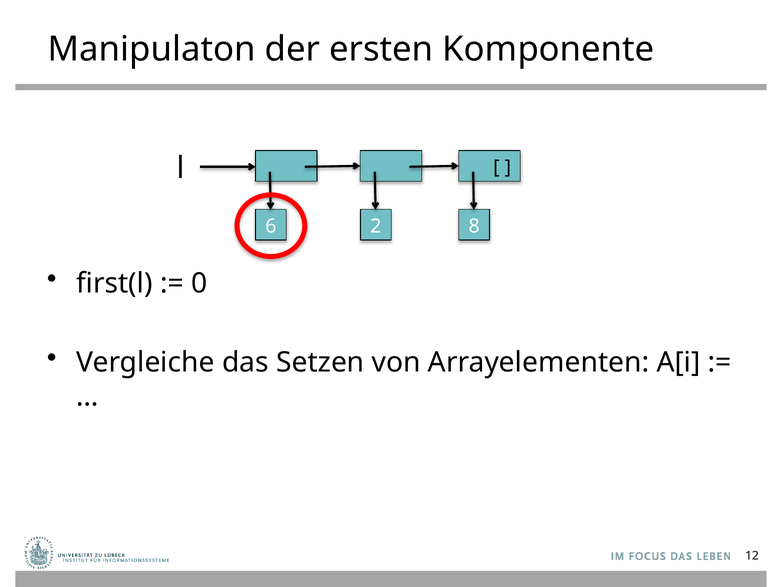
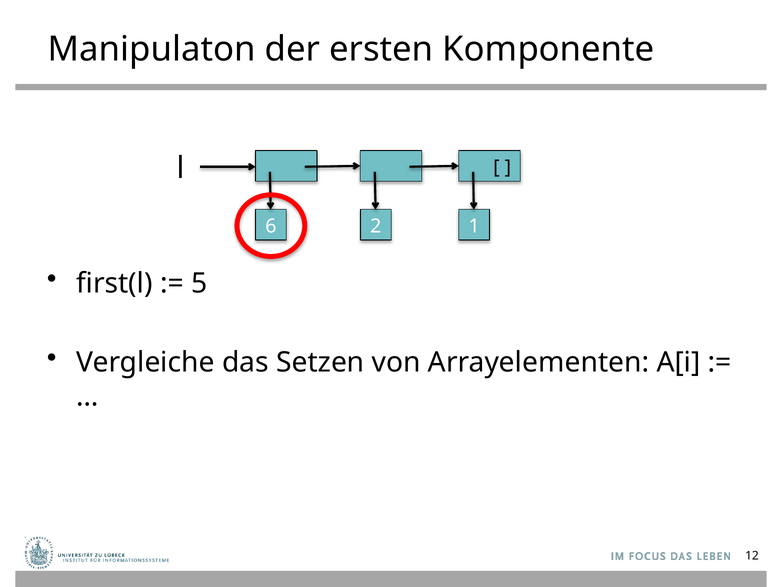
8: 8 -> 1 (474, 226)
0: 0 -> 5 (199, 283)
